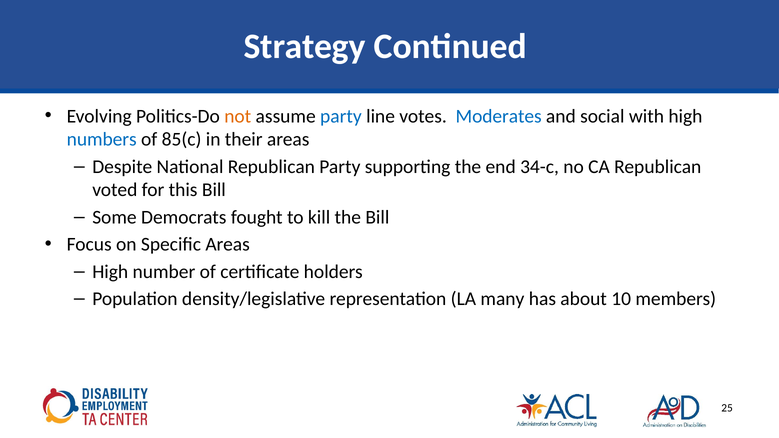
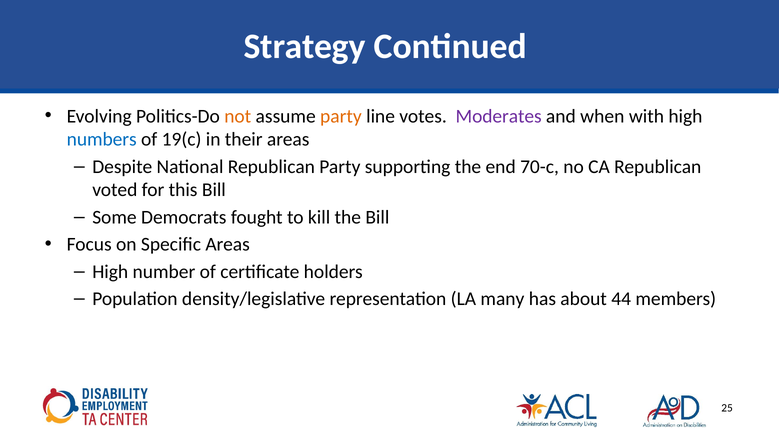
party colour: blue -> orange (341, 116)
Moderates colour: blue -> purple (499, 116)
social: social -> when (602, 116)
85(c: 85(c -> 19(c (182, 140)
34-c: 34-c -> 70-c (540, 167)
10: 10 -> 44 (621, 299)
